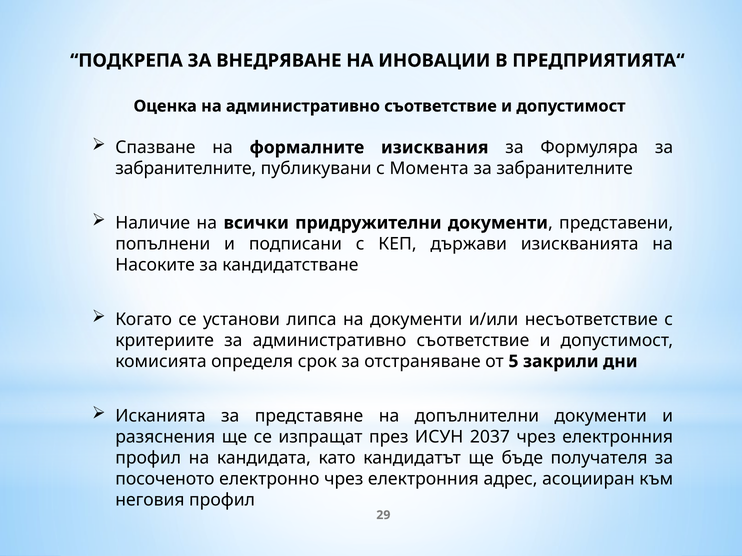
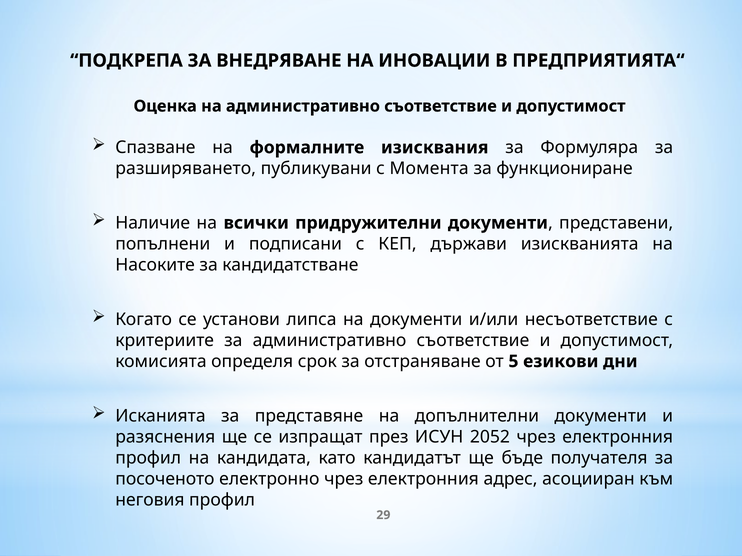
забранителните: забранителните -> разширяването (186, 169)
забранителните: забранителните -> функциониране (565, 169)
закрили: закрили -> езикови (561, 362)
2037: 2037 -> 2052 (490, 437)
